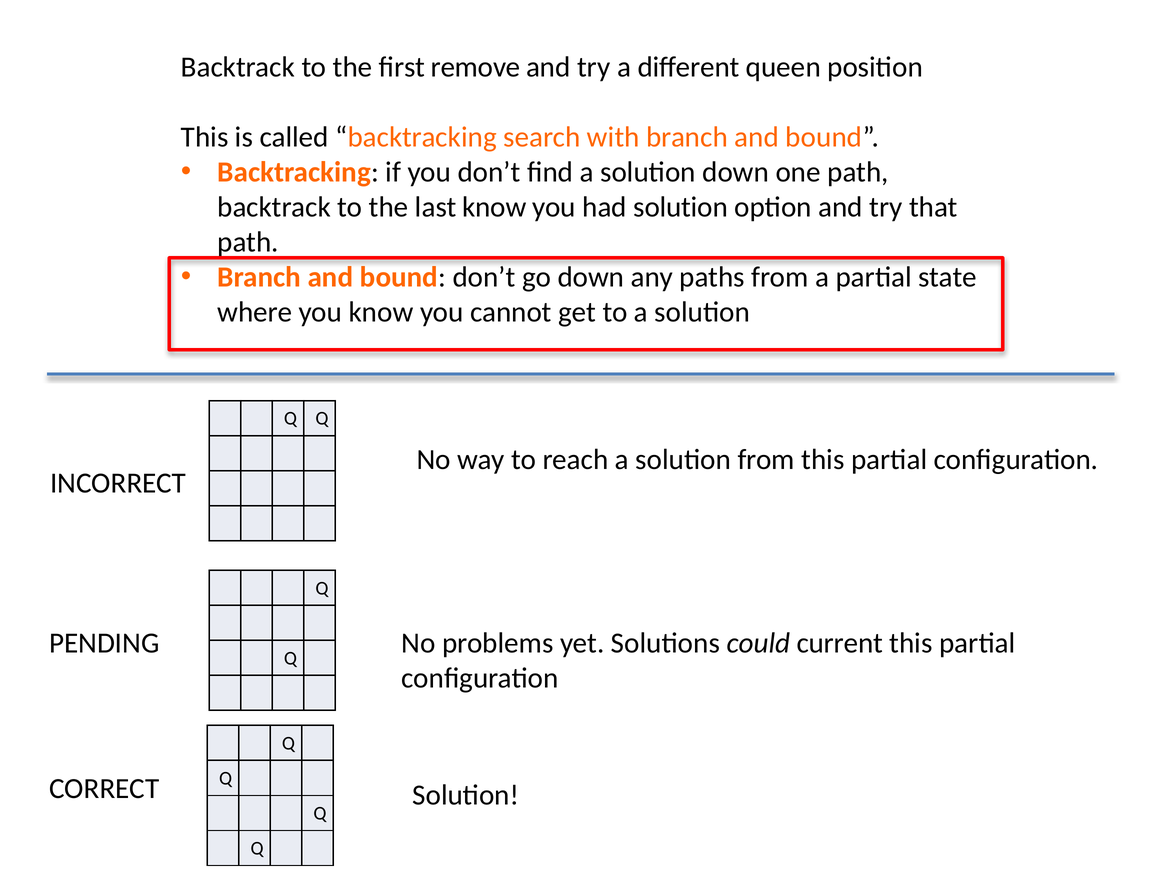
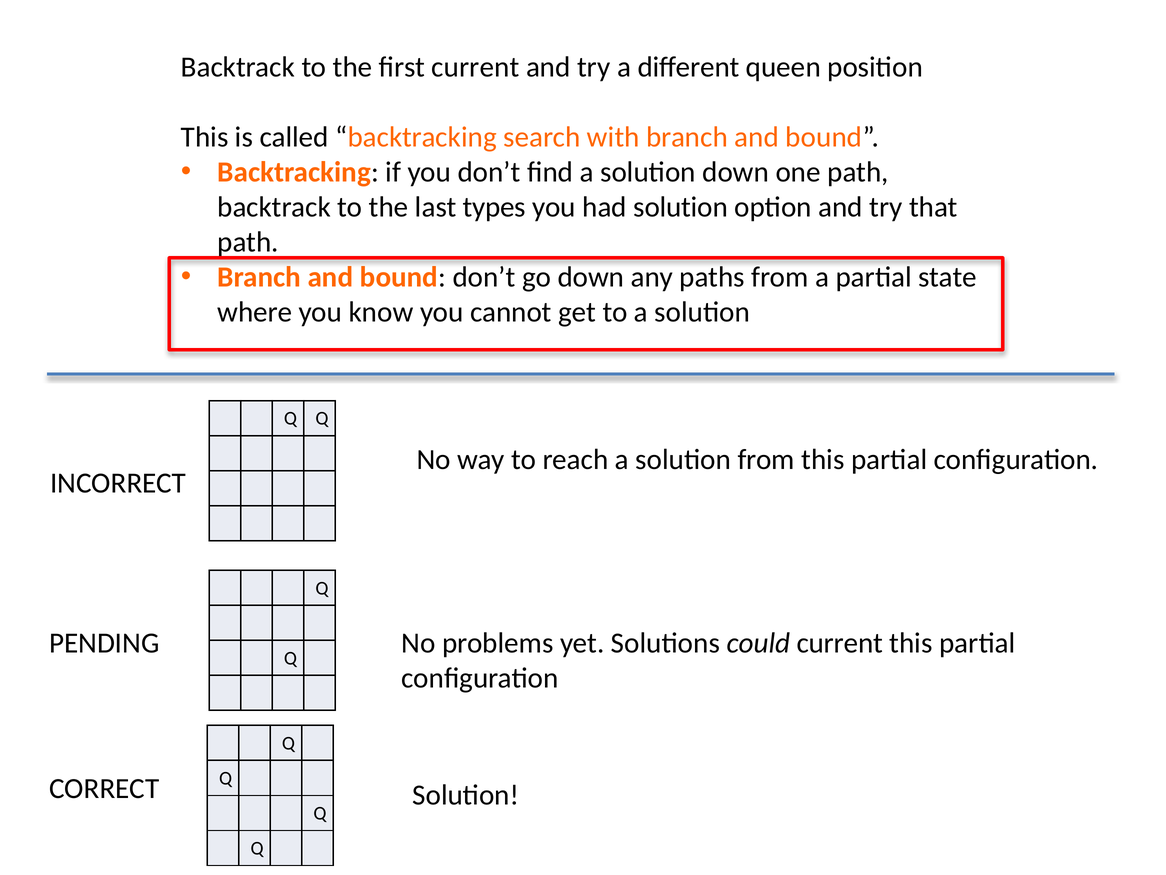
first remove: remove -> current (475, 67)
last know: know -> types (494, 207)
